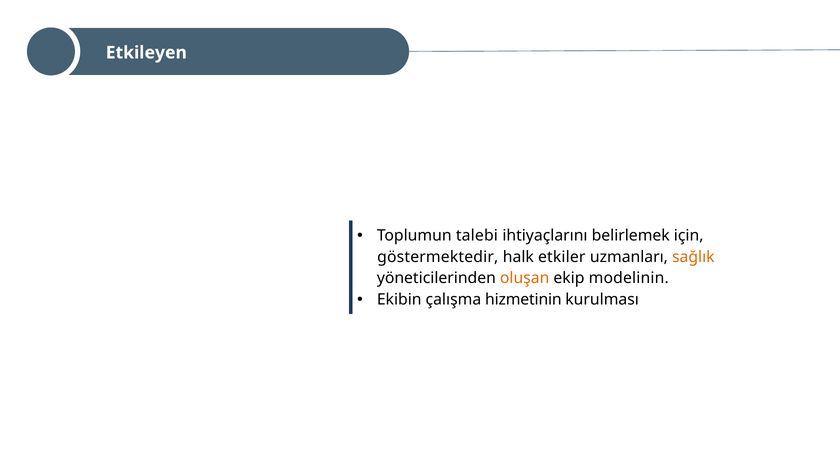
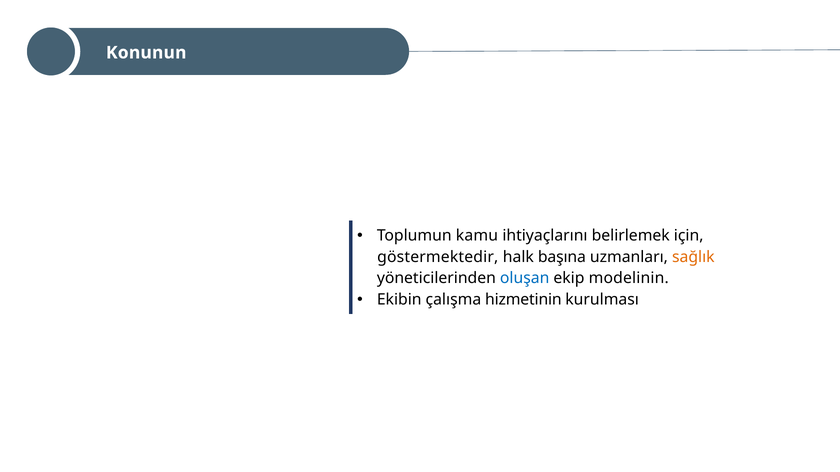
Etkileyen: Etkileyen -> Konunun (146, 53)
talebi: talebi -> kamu (477, 236)
etkiler: etkiler -> başına (562, 257)
oluşan colour: orange -> blue (525, 279)
